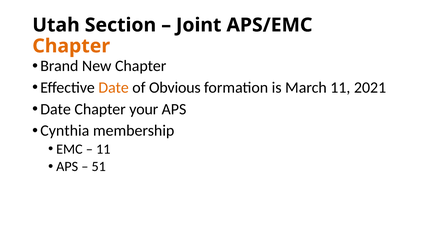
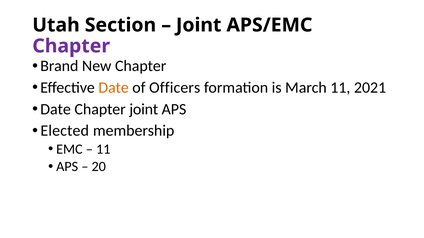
Chapter colour: orange -> purple (71, 46)
Obvious: Obvious -> Officers (175, 88)
Chapter your: your -> joint (144, 109)
Cynthia: Cynthia -> Elected (65, 131)
51: 51 -> 20 (99, 167)
